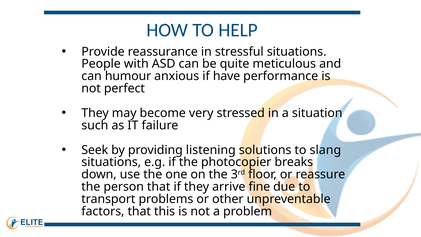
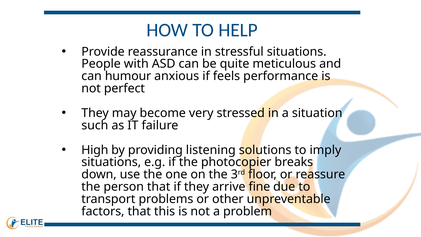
have: have -> feels (227, 76)
Seek: Seek -> High (95, 150)
slang: slang -> imply (325, 150)
